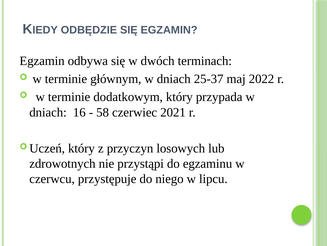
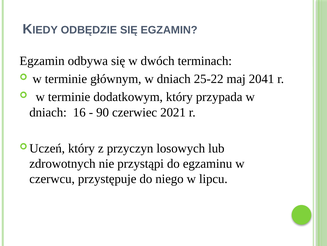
25-37: 25-37 -> 25-22 (209, 79)
2022: 2022 -> 2041 (261, 79)
58: 58 -> 90 (103, 112)
